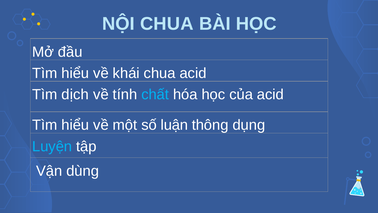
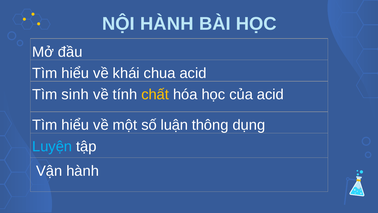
NỘI CHUA: CHUA -> HÀNH (167, 24)
dịch: dịch -> sinh (75, 94)
chất colour: light blue -> yellow (155, 94)
Vận dùng: dùng -> hành (83, 171)
